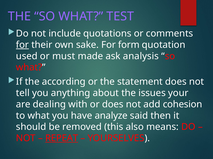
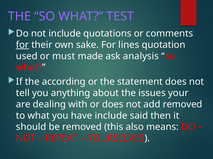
form: form -> lines (129, 45)
add cohesion: cohesion -> removed (183, 105)
have analyze: analyze -> include (111, 116)
REPEAT underline: present -> none (62, 139)
